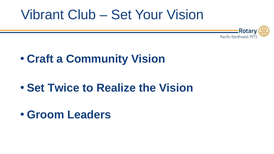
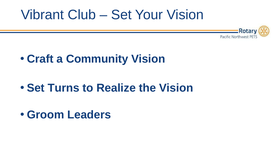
Twice: Twice -> Turns (64, 88)
